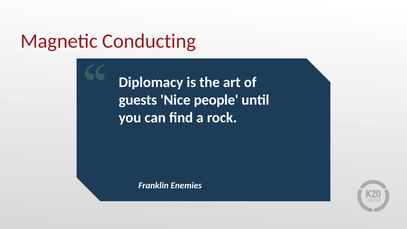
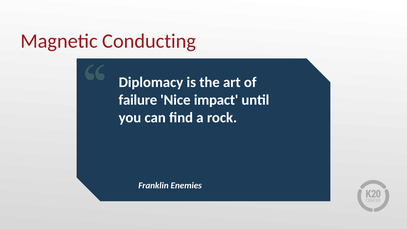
guests: guests -> failure (138, 100)
people: people -> impact (216, 100)
